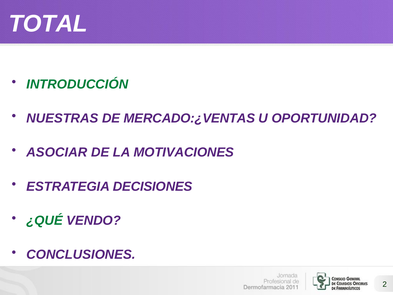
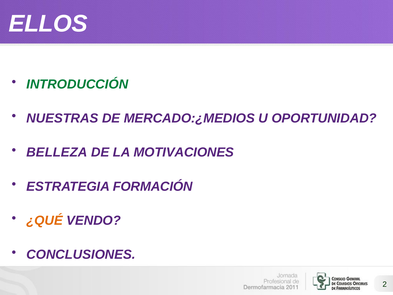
TOTAL: TOTAL -> ELLOS (48, 24)
MERCADO:¿VENTAS: MERCADO:¿VENTAS -> MERCADO:¿MEDIOS (189, 118)
ASOCIAR: ASOCIAR -> BELLEZA (57, 152)
DECISIONES: DECISIONES -> FORMACIÓN (153, 186)
¿QUÉ colour: green -> orange (45, 220)
